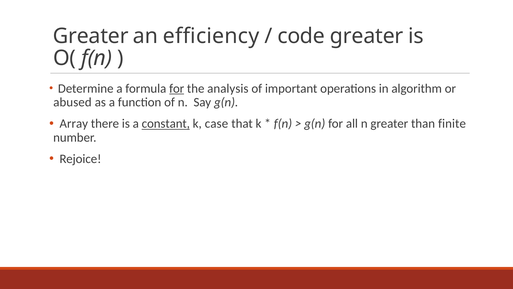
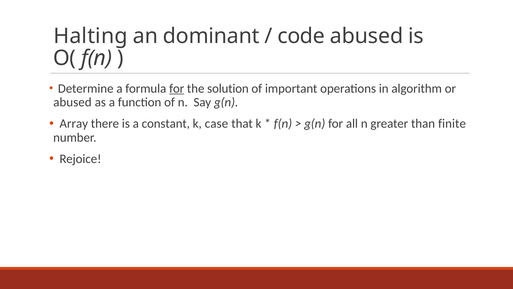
Greater: Greater -> Halting (90, 36)
efficiency: efficiency -> dominant (211, 36)
code greater: greater -> abused (367, 36)
analysis: analysis -> solution (228, 88)
constant underline: present -> none (166, 124)
